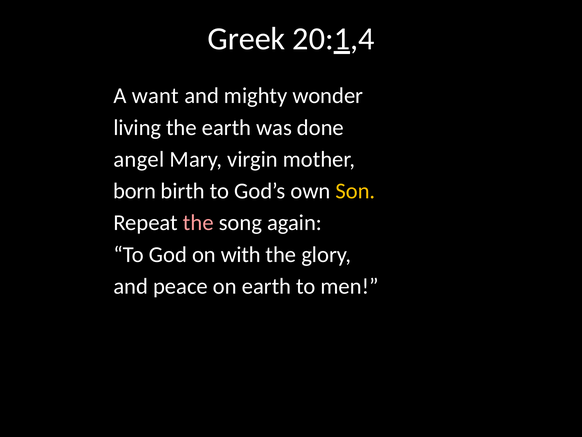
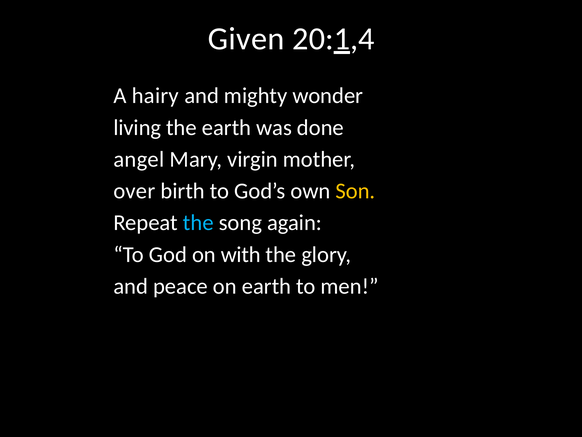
Greek: Greek -> Given (246, 39)
want: want -> hairy (155, 96)
born: born -> over (134, 191)
the colour: pink -> light blue (198, 223)
